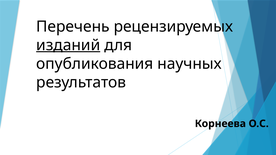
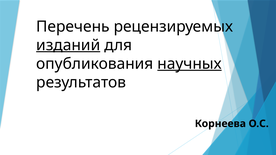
научных underline: none -> present (190, 64)
